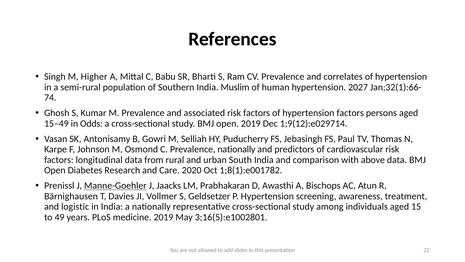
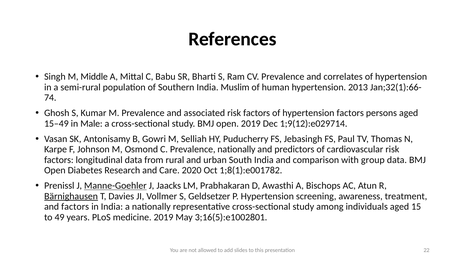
Higher: Higher -> Middle (94, 77)
2027: 2027 -> 2013 (358, 87)
Odds: Odds -> Male (91, 123)
above: above -> group (373, 160)
Bärnighausen underline: none -> present (71, 196)
and logistic: logistic -> factors (75, 206)
